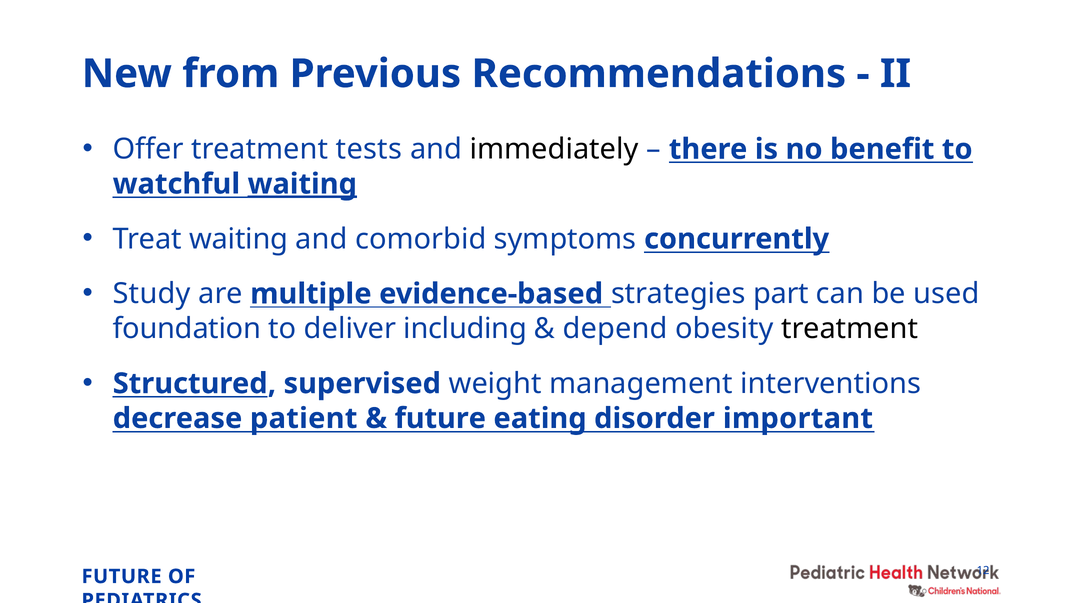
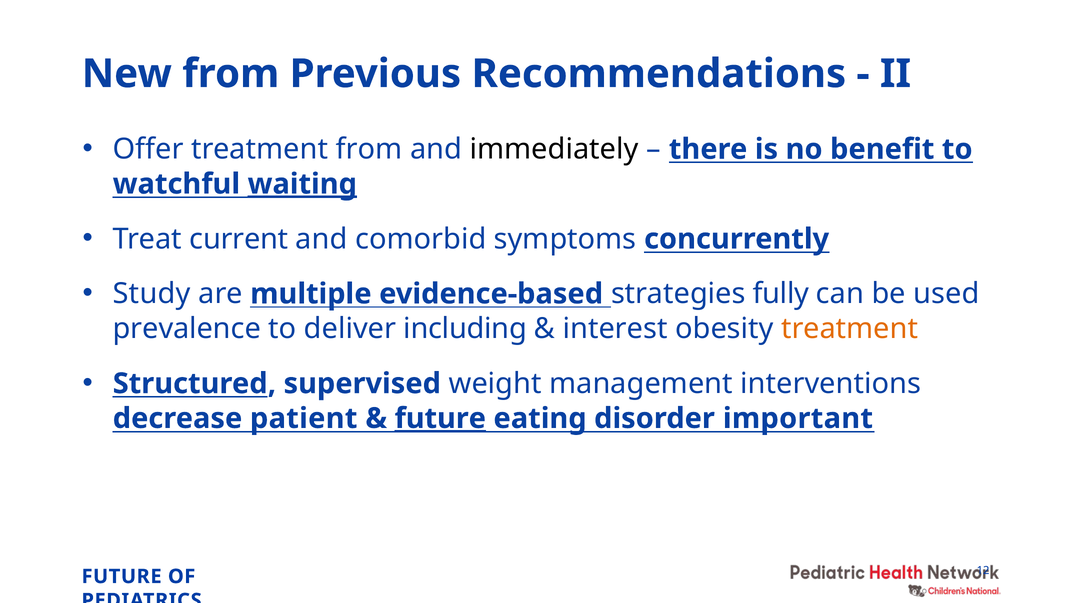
treatment tests: tests -> from (369, 149)
Treat waiting: waiting -> current (239, 239)
part: part -> fully (781, 294)
foundation: foundation -> prevalence (187, 328)
depend: depend -> interest (615, 328)
treatment colour: black -> orange (850, 328)
future underline: none -> present (440, 418)
